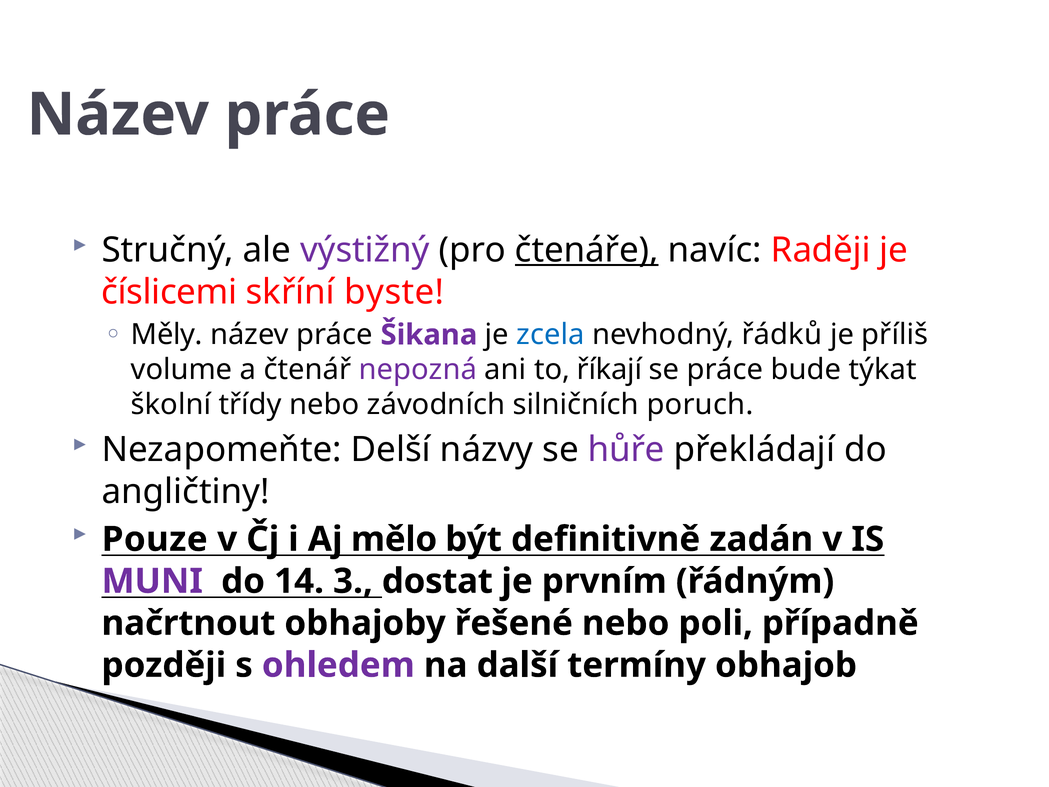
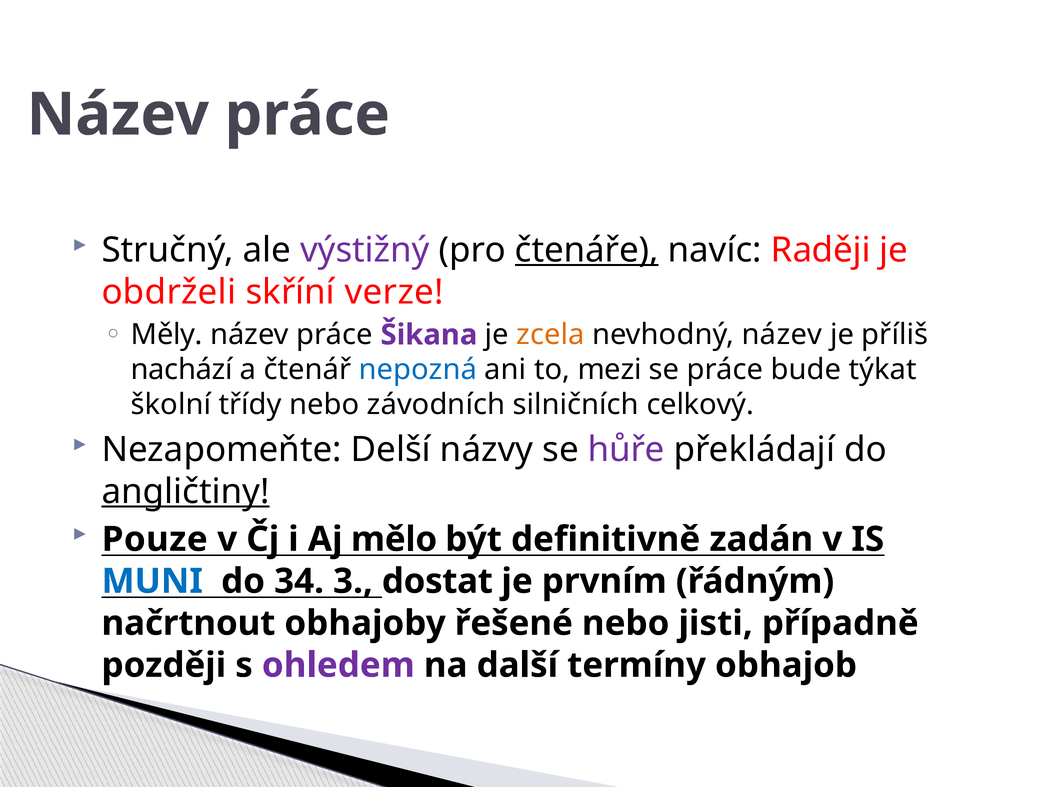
číslicemi: číslicemi -> obdrželi (169, 292)
byste: byste -> verze (394, 292)
zcela colour: blue -> orange (550, 335)
nevhodný řádků: řádků -> název (782, 335)
volume: volume -> nachází (182, 370)
nepozná colour: purple -> blue (418, 370)
říkají: říkají -> mezi (610, 370)
poruch: poruch -> celkový (700, 405)
angličtiny underline: none -> present (186, 491)
MUNI colour: purple -> blue (152, 581)
14: 14 -> 34 (299, 581)
poli: poli -> jisti (716, 623)
